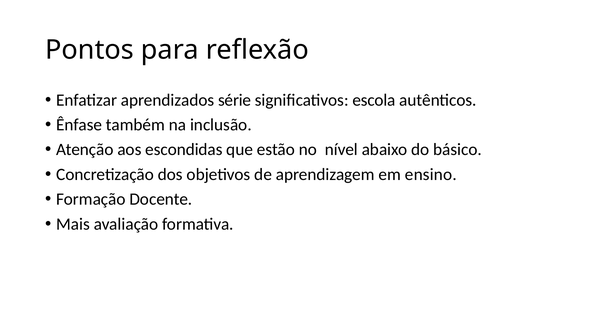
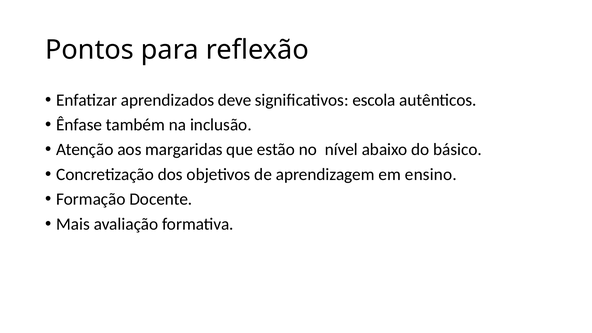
série: série -> deve (235, 100)
escondidas: escondidas -> margaridas (184, 150)
